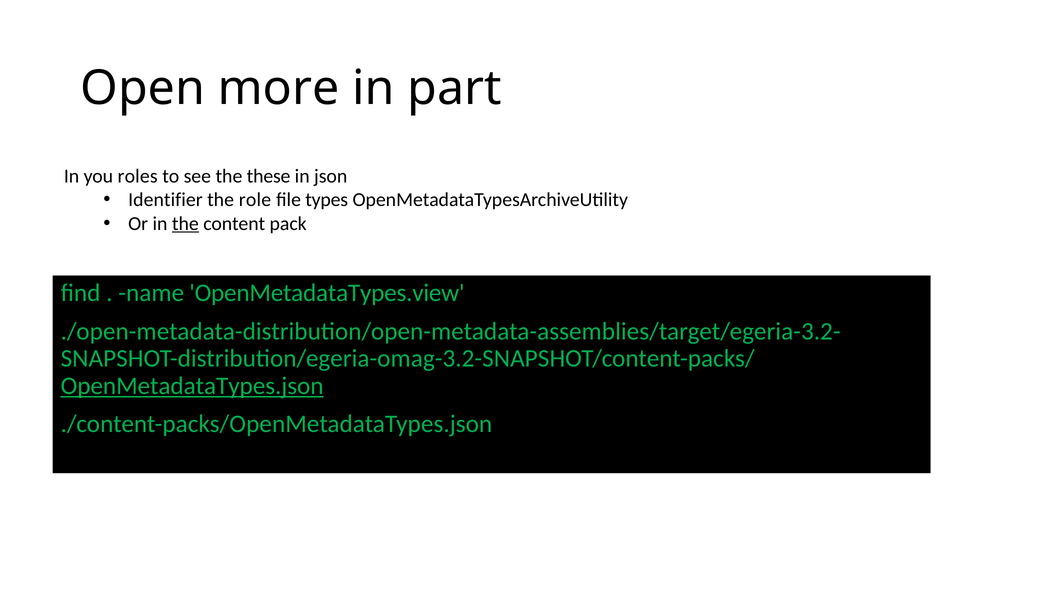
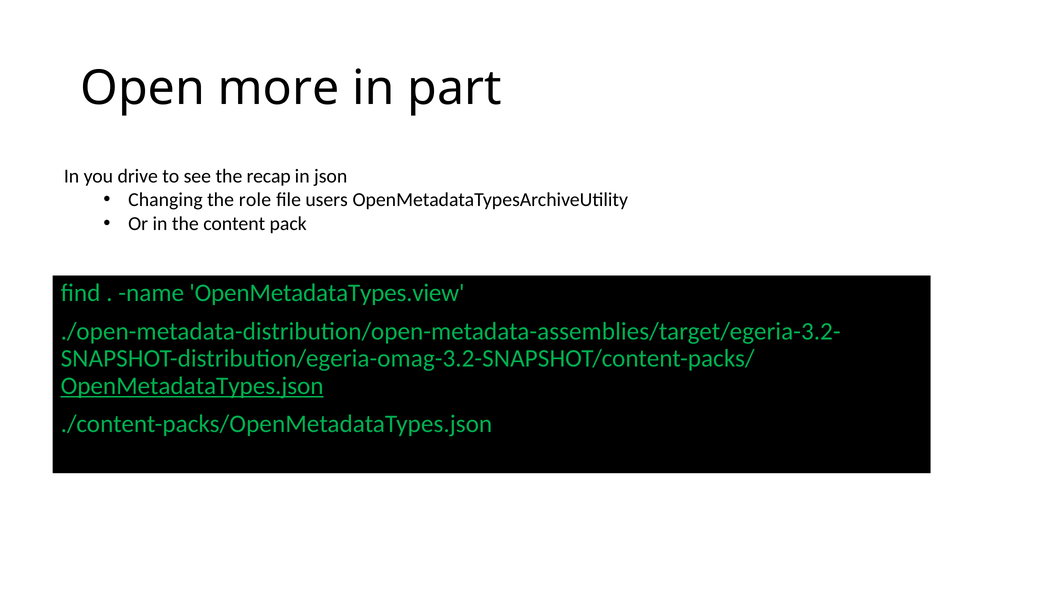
roles: roles -> drive (138, 176)
these: these -> recap (269, 176)
Identifier: Identifier -> Changing (165, 200)
types: types -> users (327, 200)
the underline: present -> none (185, 224)
